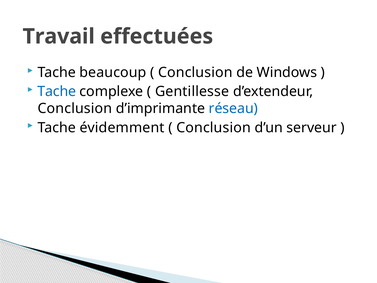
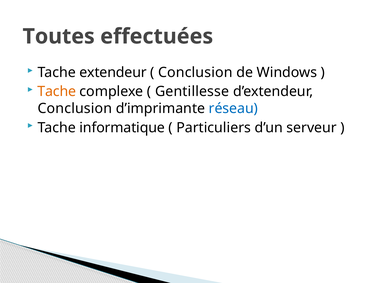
Travail: Travail -> Toutes (59, 36)
beaucoup: beaucoup -> extendeur (113, 72)
Tache colour: blue -> orange (57, 91)
évidemment: évidemment -> informatique (122, 128)
Conclusion: Conclusion -> Particuliers (214, 128)
